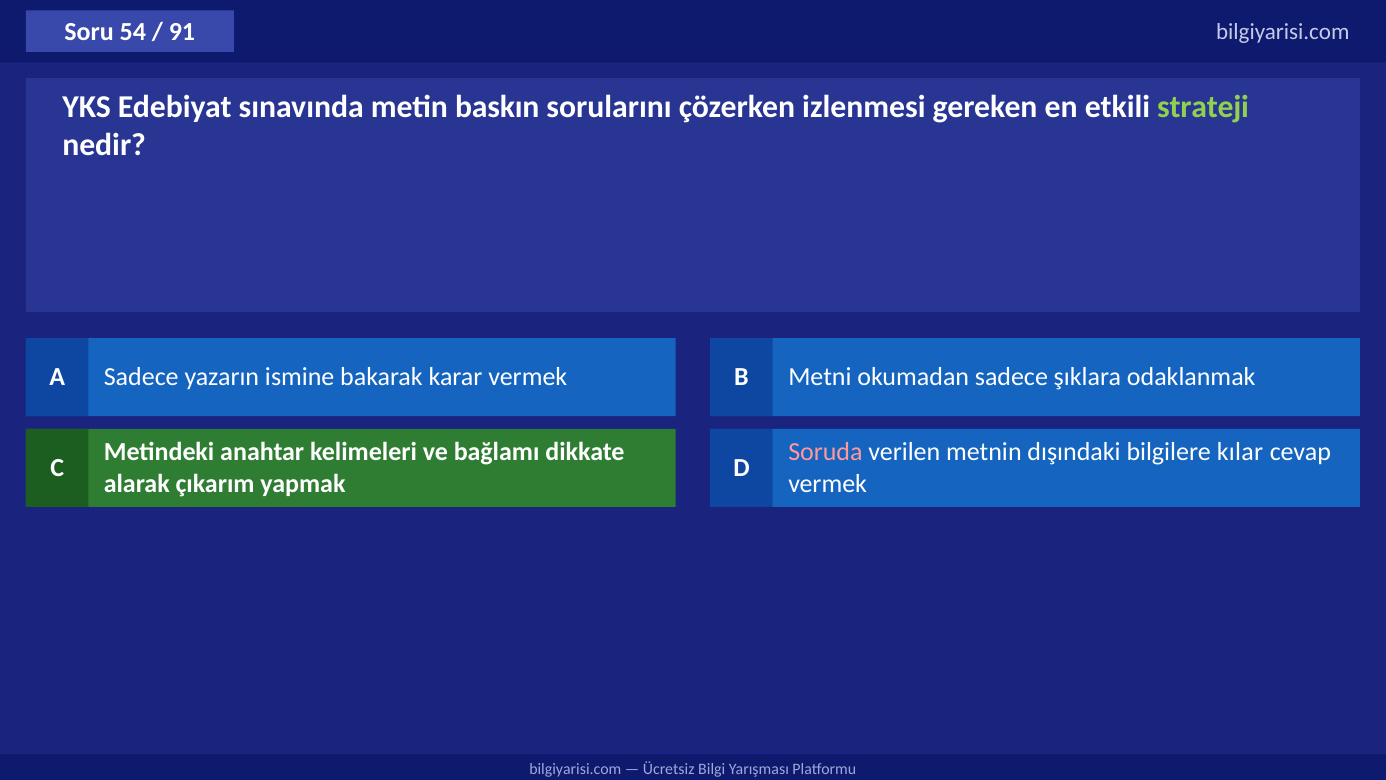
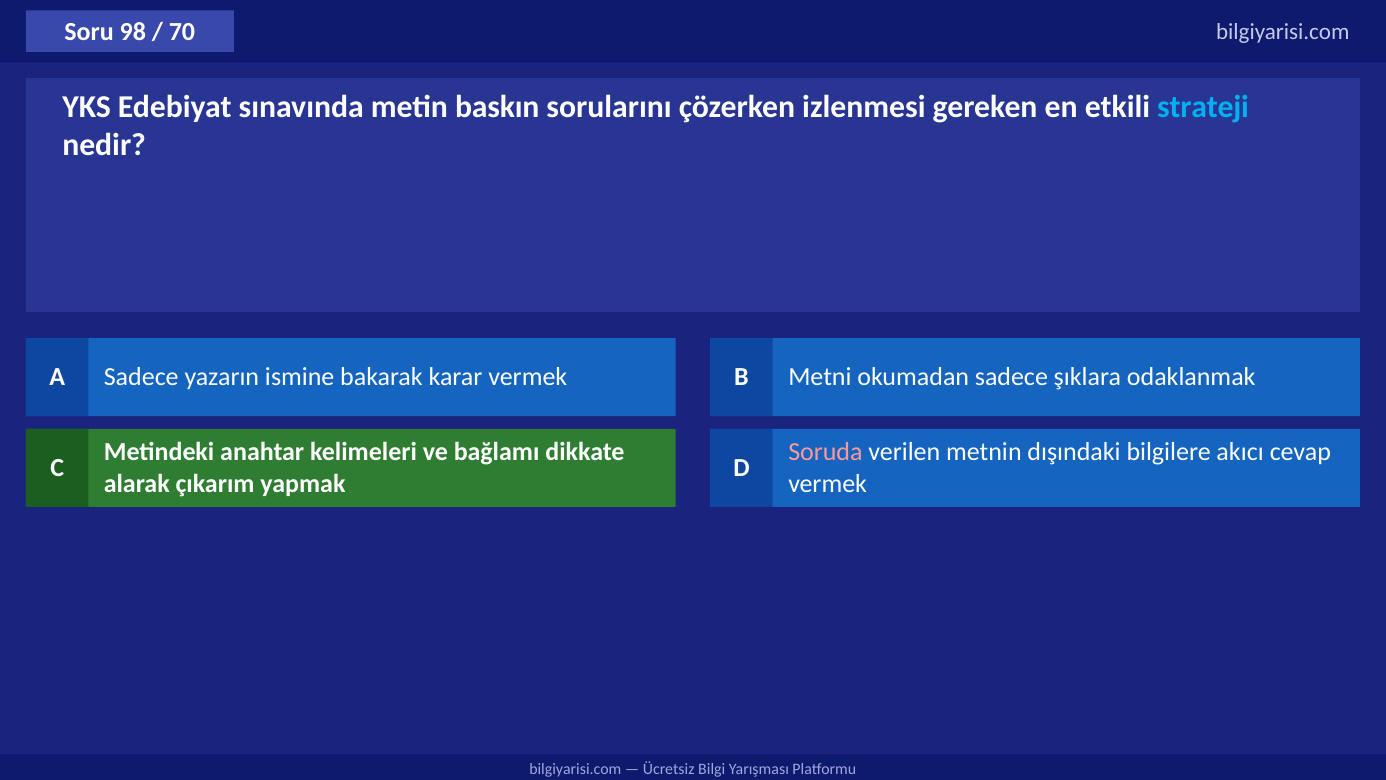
54: 54 -> 98 (133, 32)
91: 91 -> 70 (182, 32)
strateji colour: light green -> light blue (1203, 107)
kılar: kılar -> akıcı (1240, 452)
